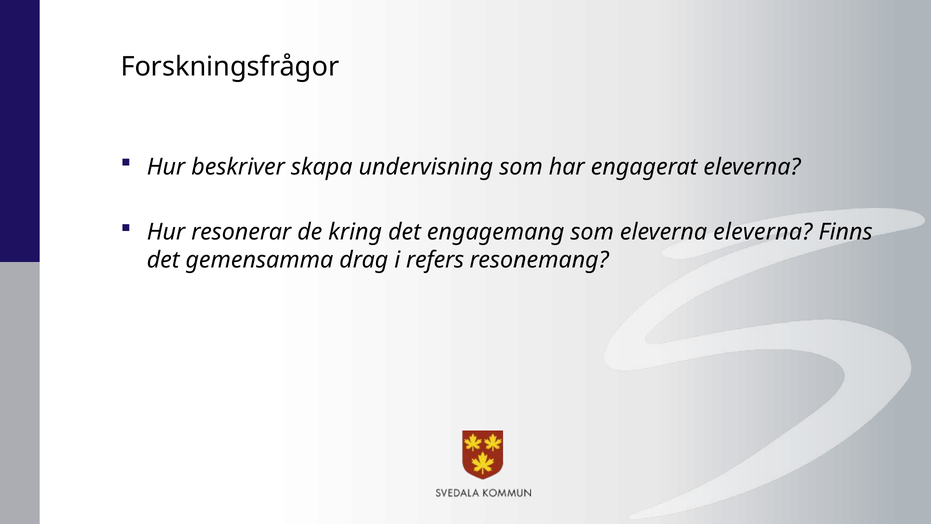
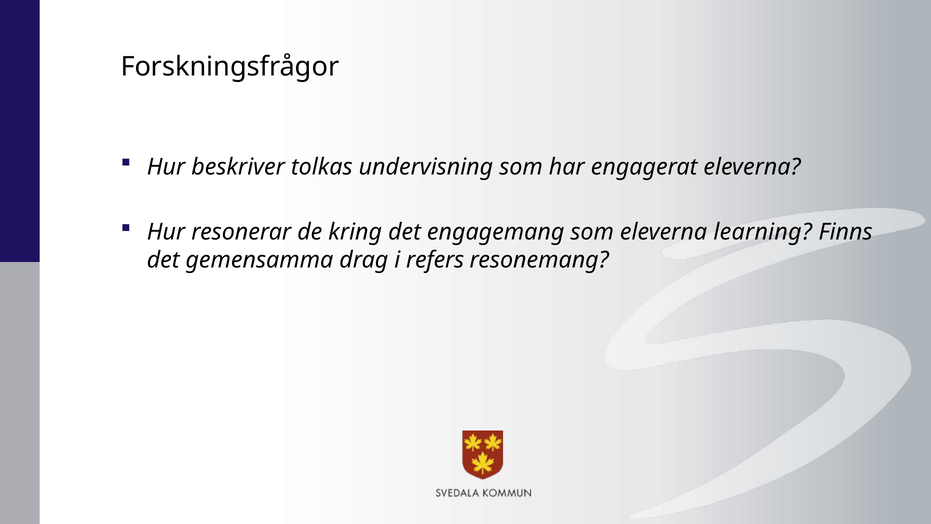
skapa: skapa -> tolkas (322, 167)
eleverna eleverna: eleverna -> learning (763, 232)
